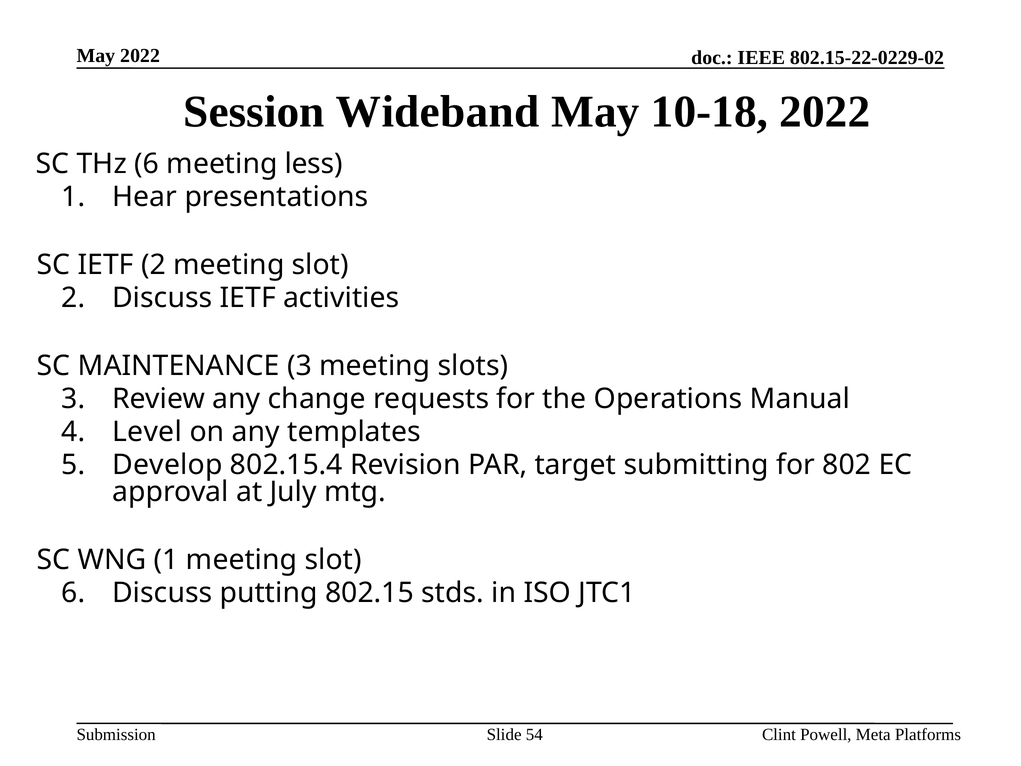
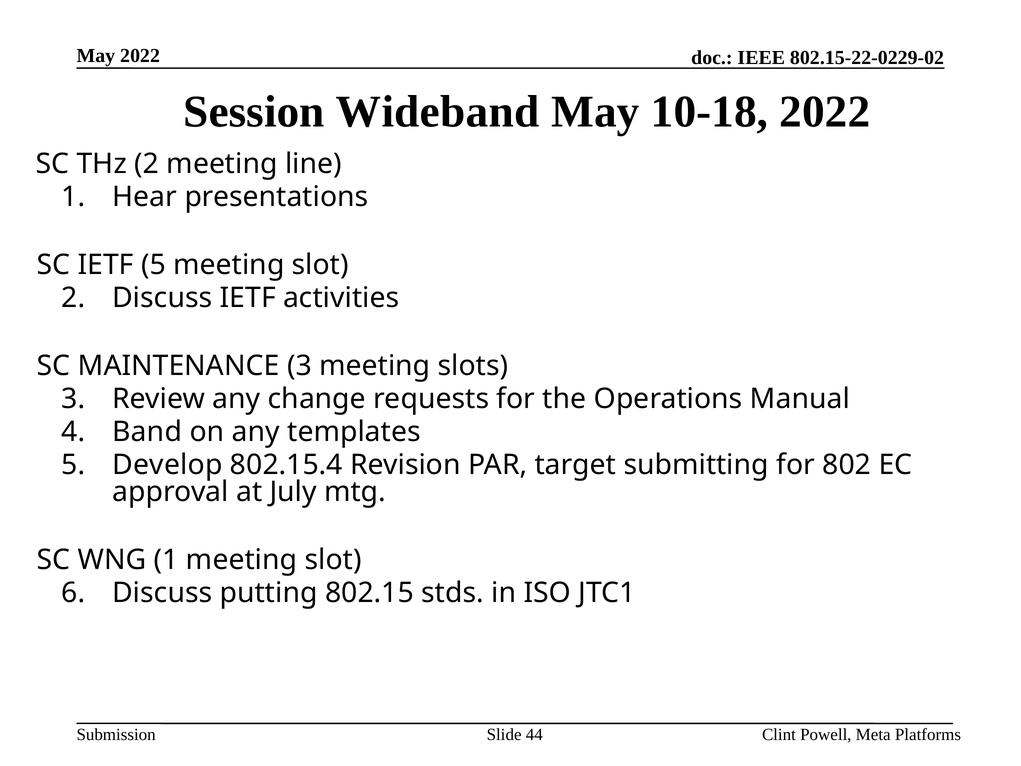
THz 6: 6 -> 2 (147, 164)
less: less -> line (313, 164)
IETF 2: 2 -> 5 (153, 265)
Level: Level -> Band (147, 432)
54: 54 -> 44 (534, 734)
